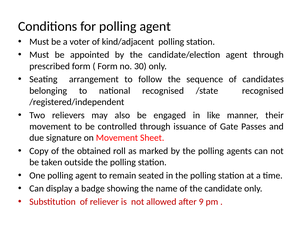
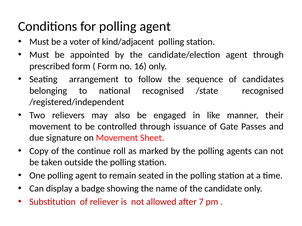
30: 30 -> 16 (140, 66)
obtained: obtained -> continue (94, 151)
9: 9 -> 7 (201, 202)
